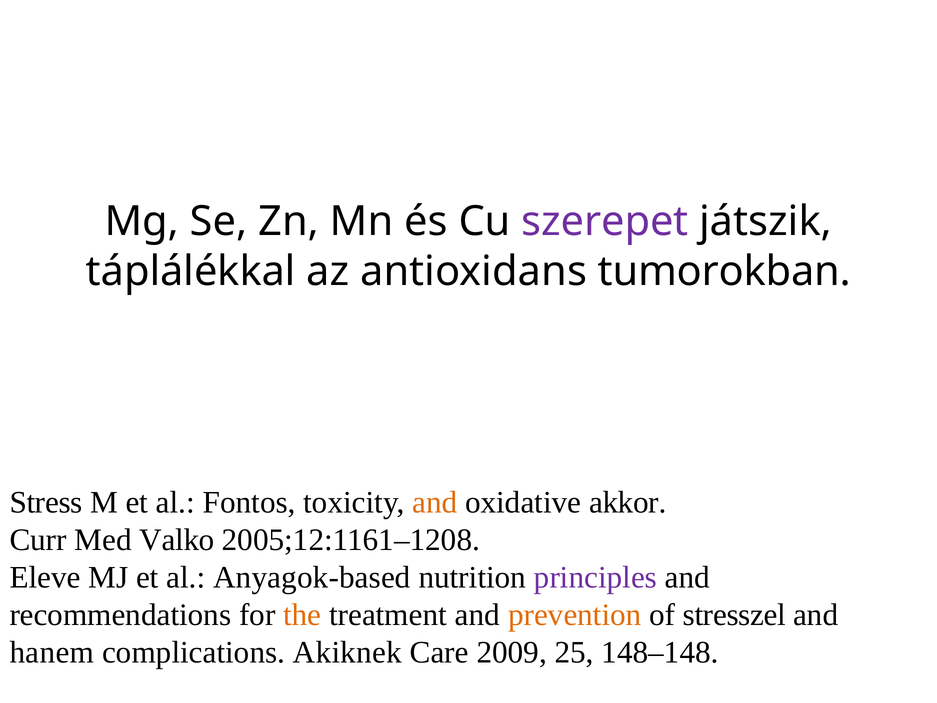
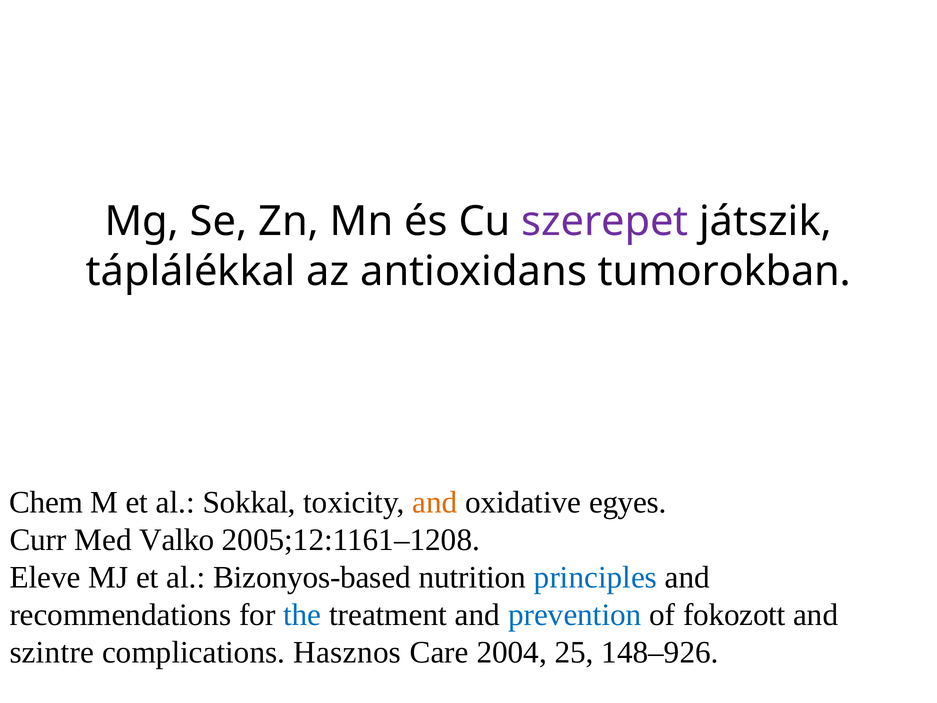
Stress: Stress -> Chem (46, 502)
Fontos: Fontos -> Sokkal (249, 502)
akkor: akkor -> egyes (628, 502)
Anyagok-based: Anyagok-based -> Bizonyos-based (312, 577)
principles colour: purple -> blue (595, 577)
the colour: orange -> blue (302, 615)
prevention colour: orange -> blue (575, 615)
stresszel: stresszel -> fokozott (734, 615)
hanem: hanem -> szintre (52, 652)
Akiknek: Akiknek -> Hasznos (347, 652)
2009: 2009 -> 2004 (512, 652)
148–148: 148–148 -> 148–926 (660, 652)
